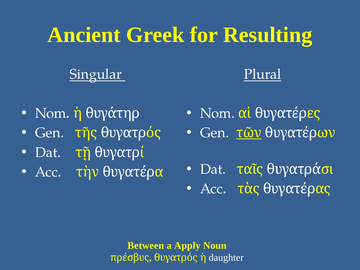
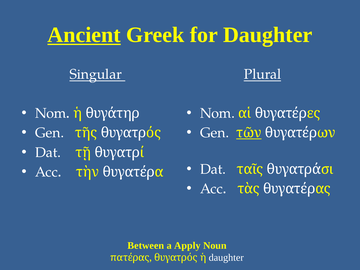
Ancient underline: none -> present (84, 35)
for Resulting: Resulting -> Daughter (268, 35)
πρέσβυς: πρέσβυς -> πατέρας (131, 257)
